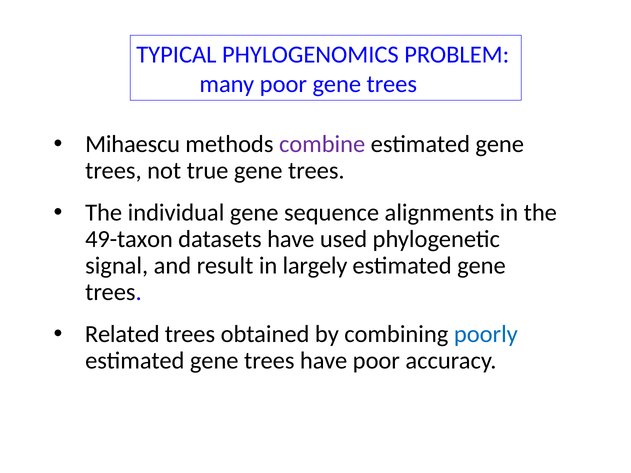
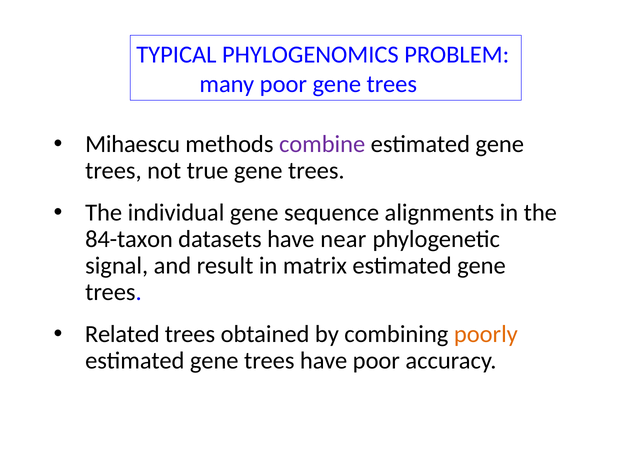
49-taxon: 49-taxon -> 84-taxon (129, 239)
used: used -> near (343, 239)
largely: largely -> matrix (315, 266)
poorly colour: blue -> orange (486, 334)
